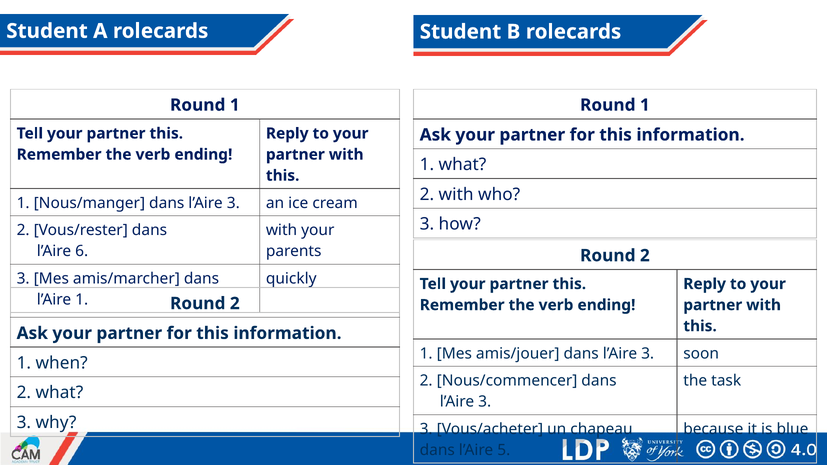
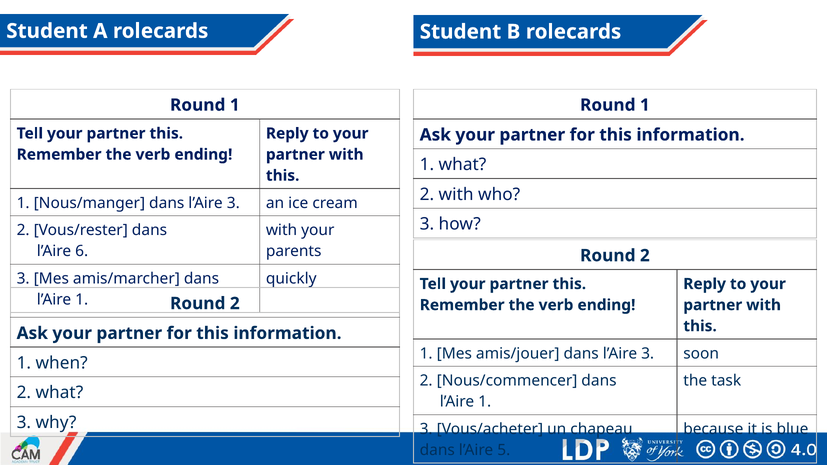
3: 3 -> 1 (485, 402)
